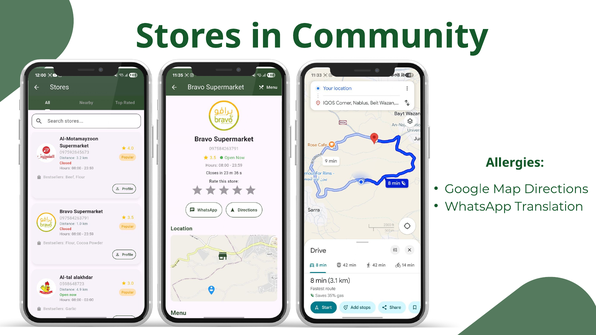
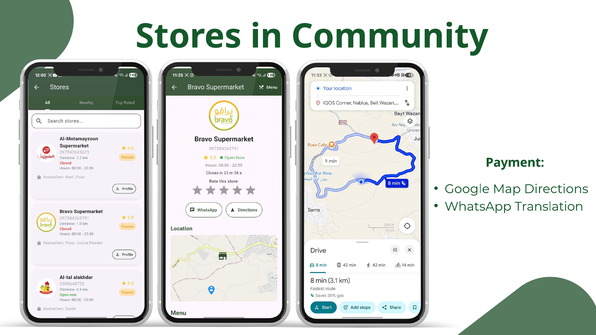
Allergies: Allergies -> Payment (515, 163)
